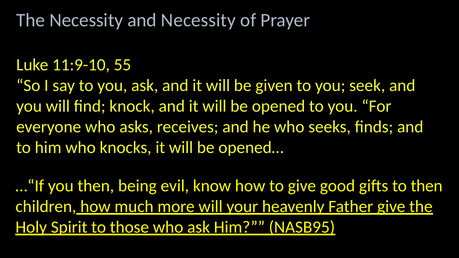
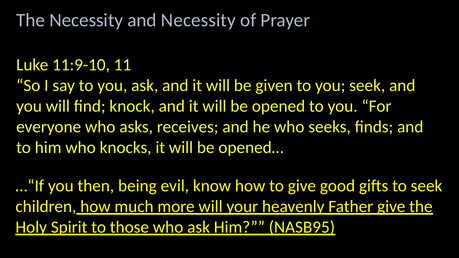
55: 55 -> 11 (122, 65)
to then: then -> seek (427, 186)
